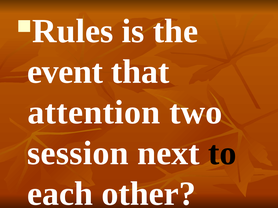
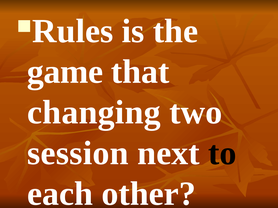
event: event -> game (65, 72)
attention: attention -> changing (94, 113)
